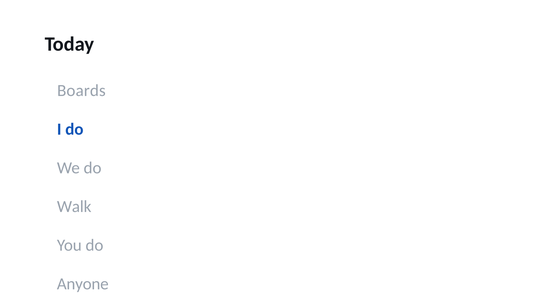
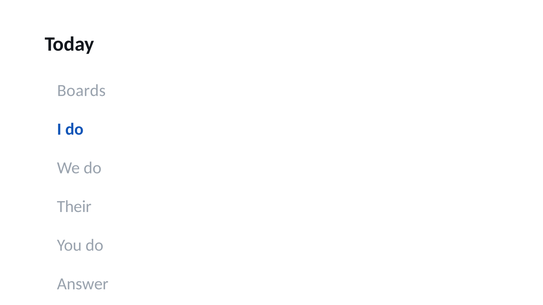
Walk: Walk -> Their (74, 207)
Anyone: Anyone -> Answer (83, 284)
